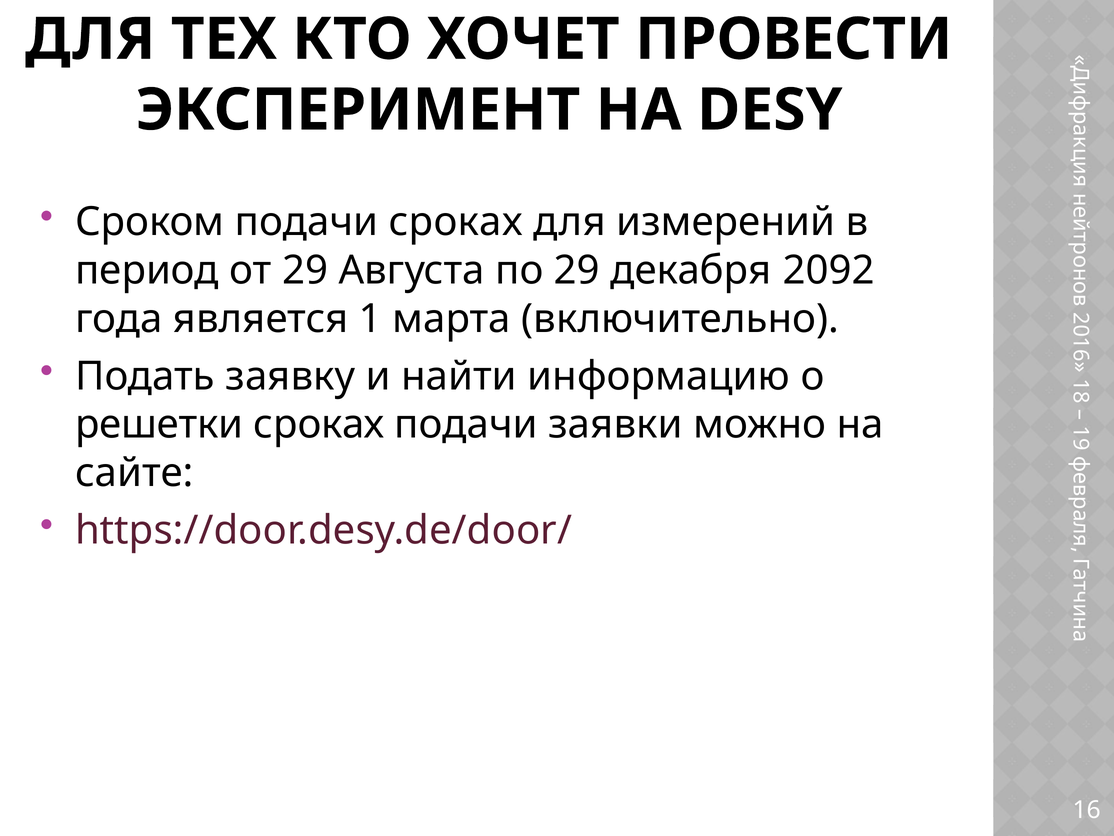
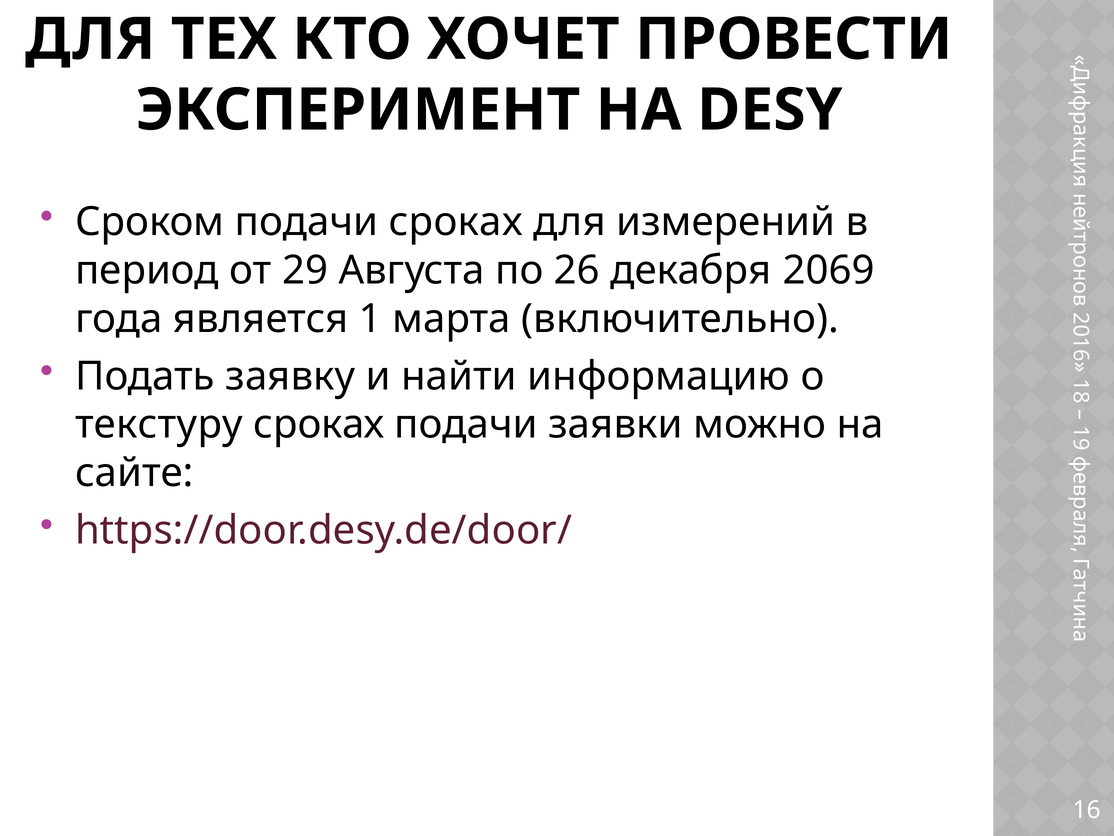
по 29: 29 -> 26 (577, 270)
2092: 2092 -> 2069 (829, 270)
решетки: решетки -> текстуру (159, 424)
